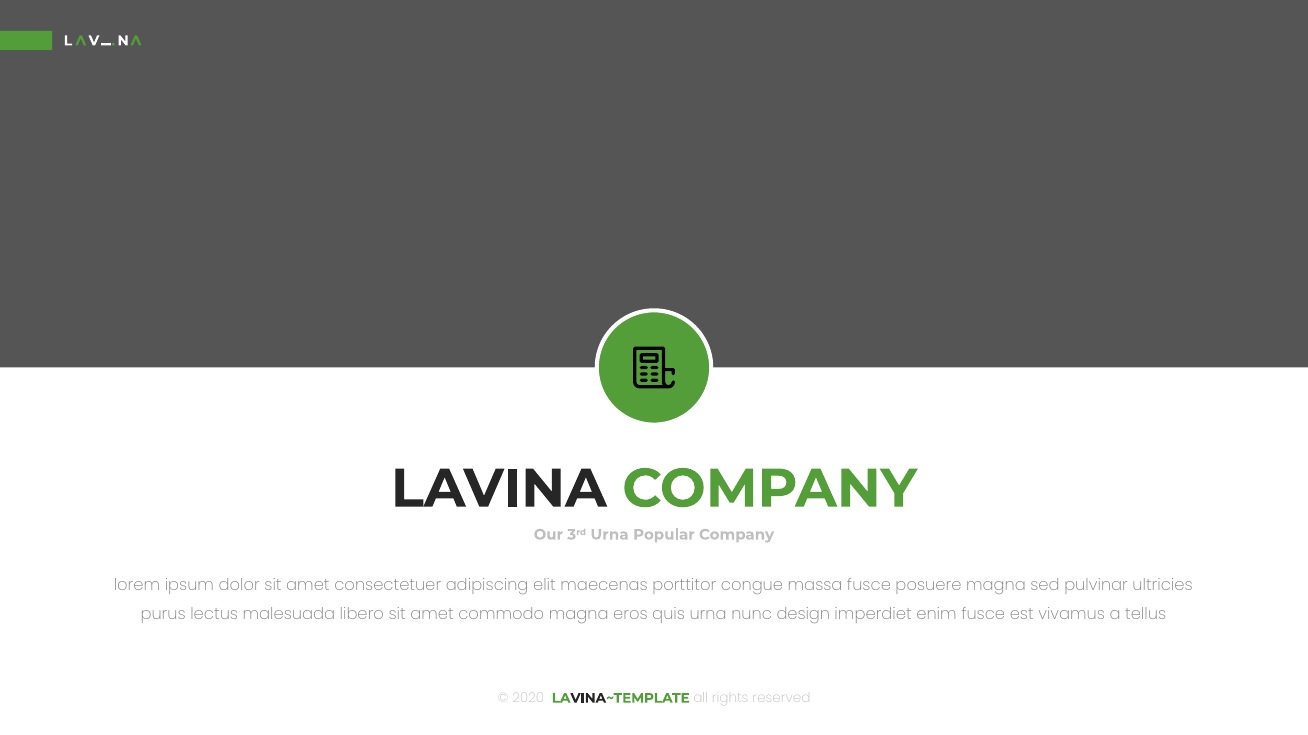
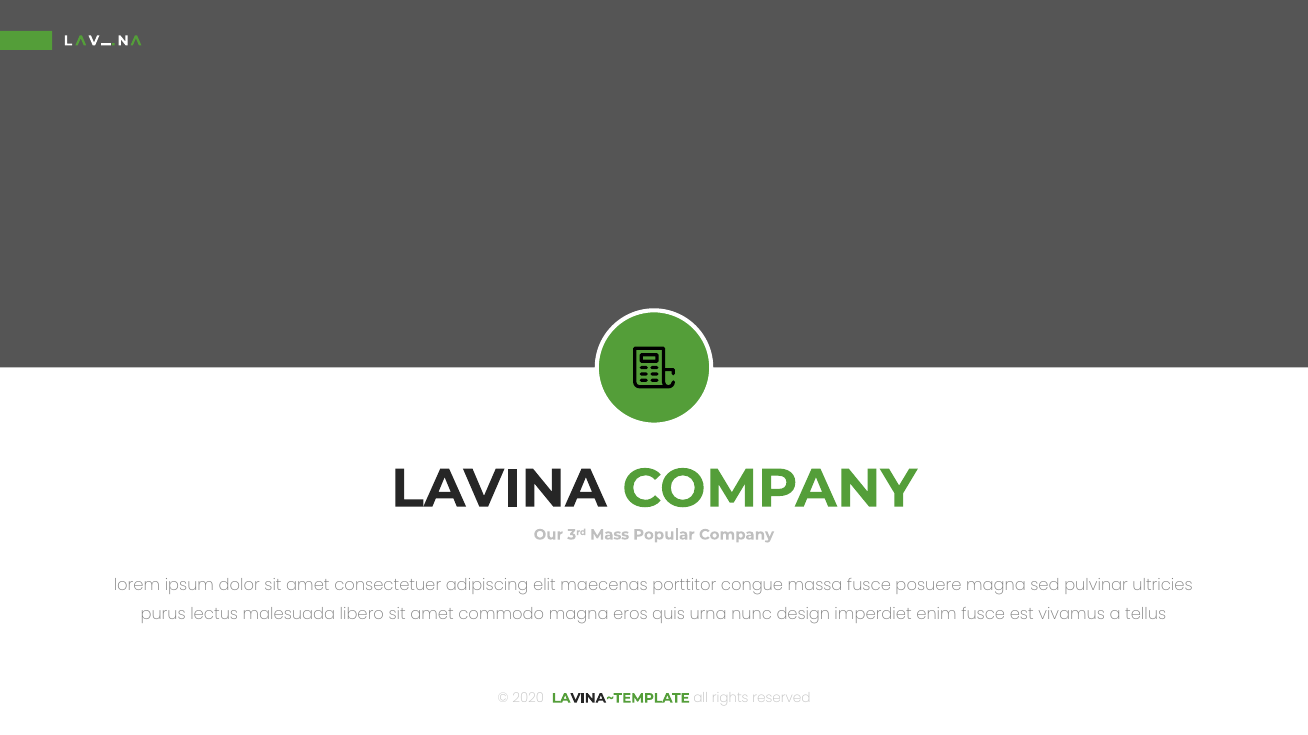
3rd Urna: Urna -> Mass (610, 535)
